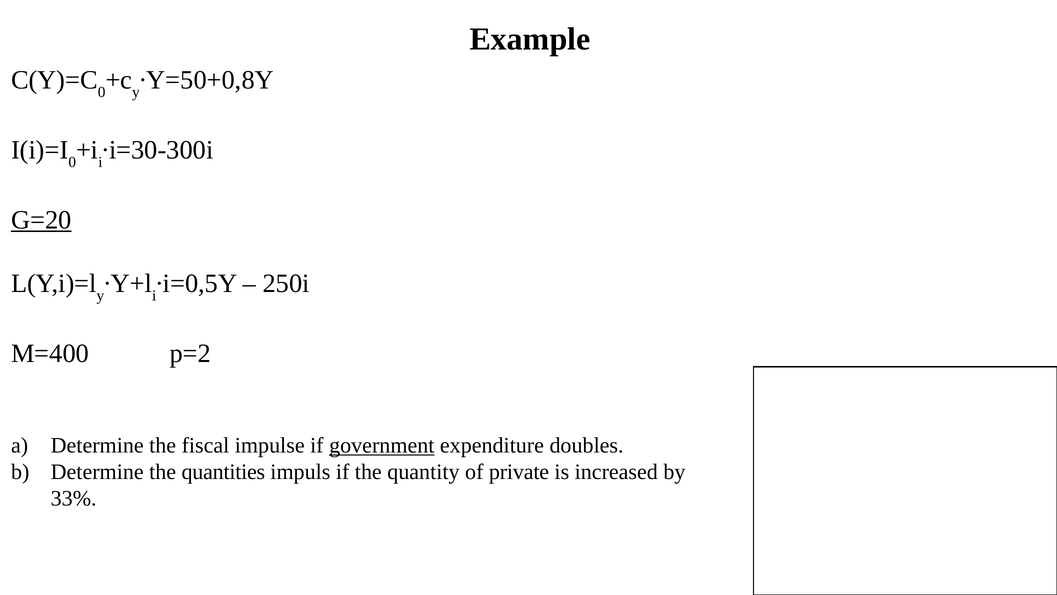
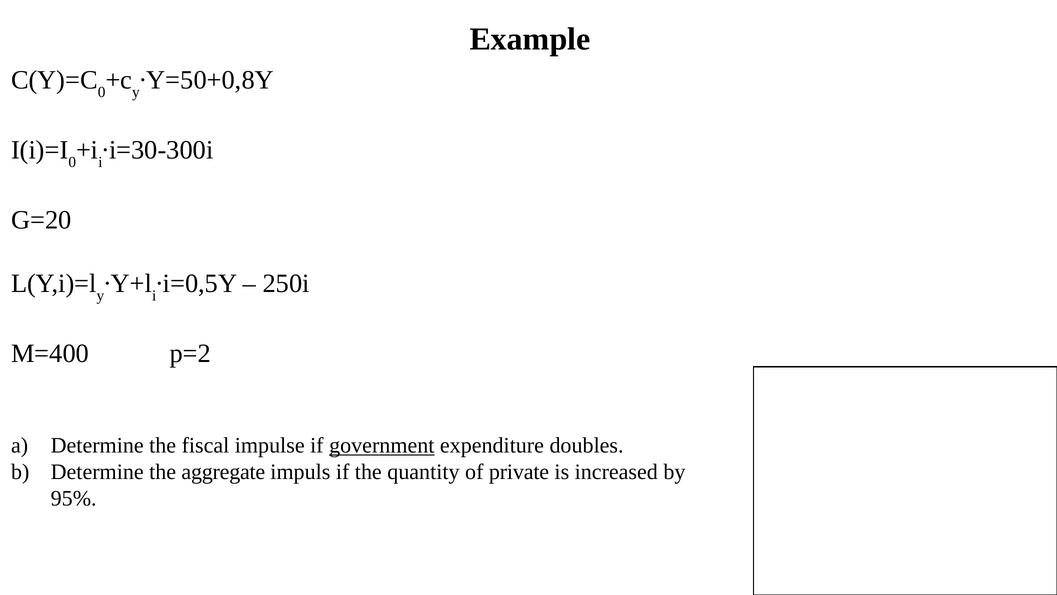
G=20 underline: present -> none (41, 220)
quantities: quantities -> aggregate (223, 472)
33%: 33% -> 95% (74, 498)
